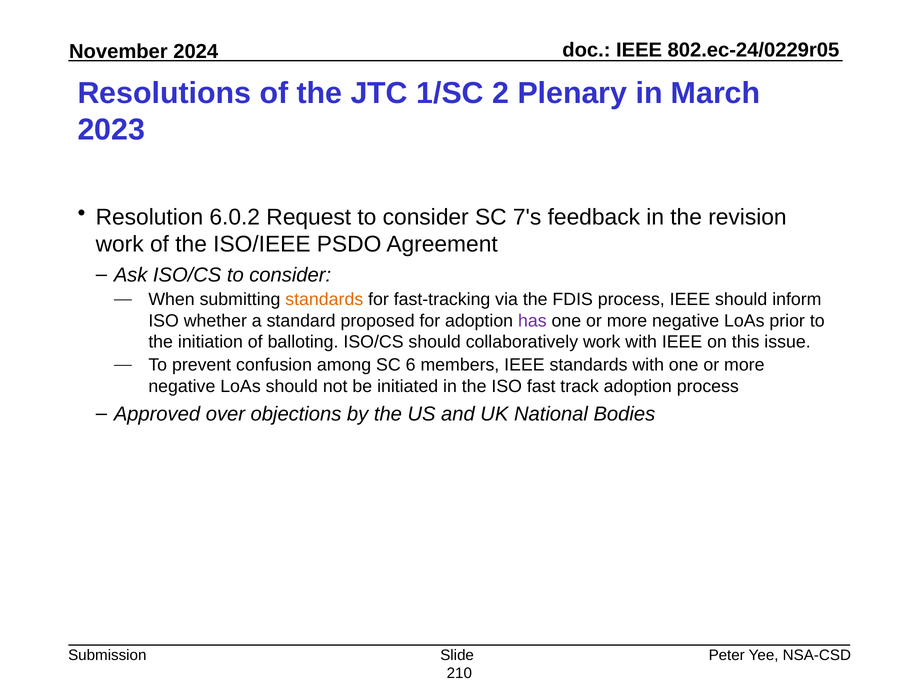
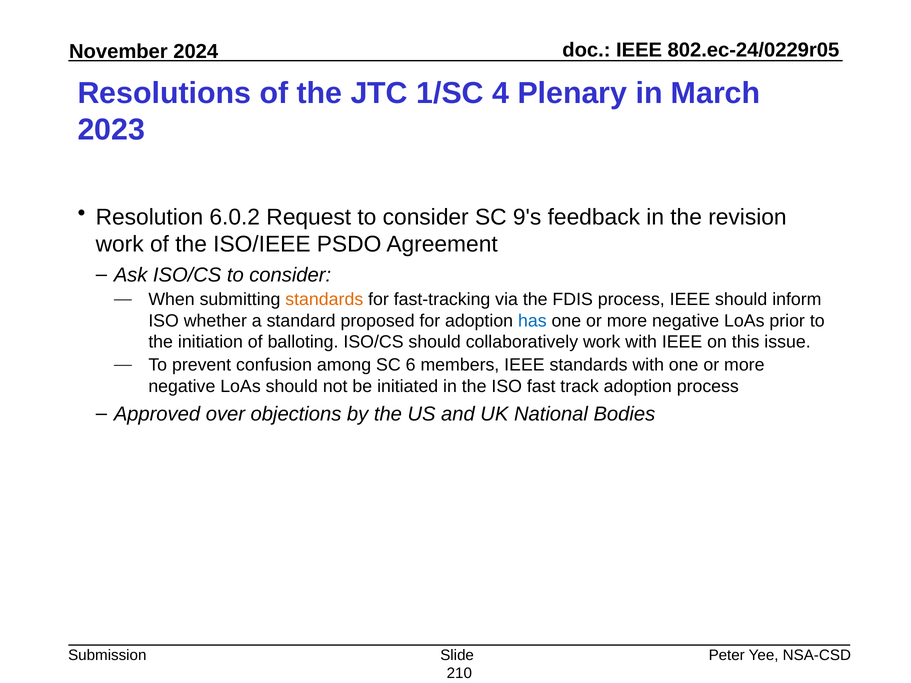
2: 2 -> 4 (501, 93)
7's: 7's -> 9's (527, 217)
has colour: purple -> blue (532, 321)
